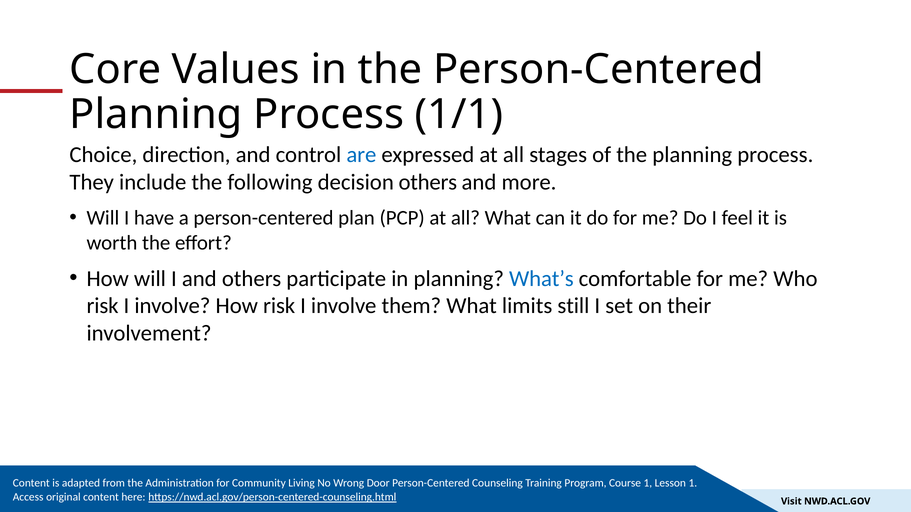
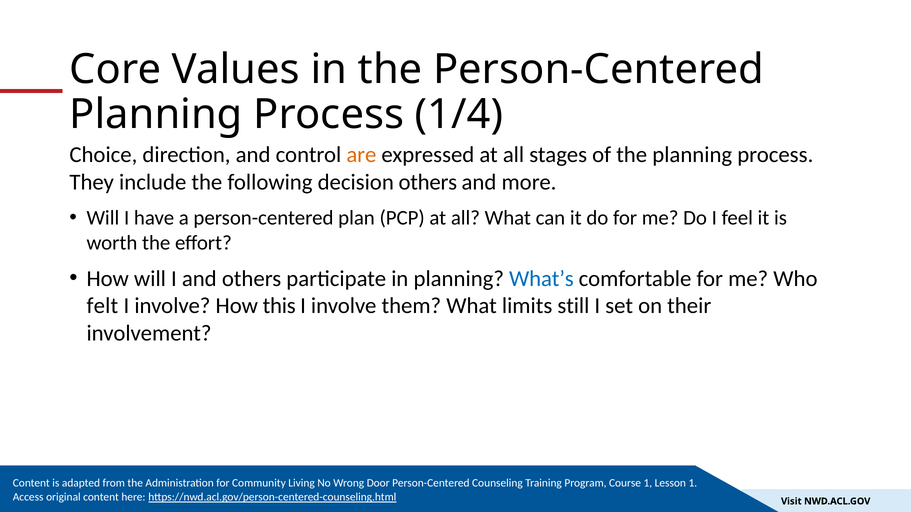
1/1: 1/1 -> 1/4 (459, 115)
are colour: blue -> orange (361, 155)
risk: risk -> felt (102, 306)
How risk: risk -> this (279, 306)
